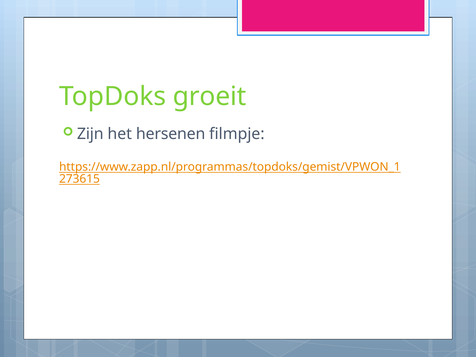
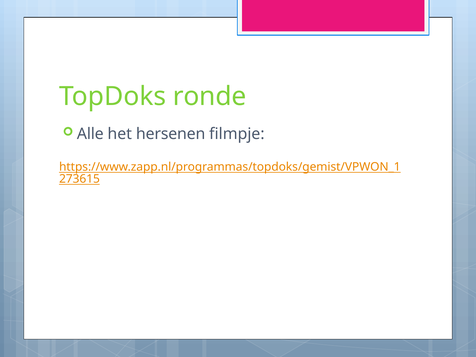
groeit: groeit -> ronde (210, 97)
Zijn: Zijn -> Alle (90, 134)
